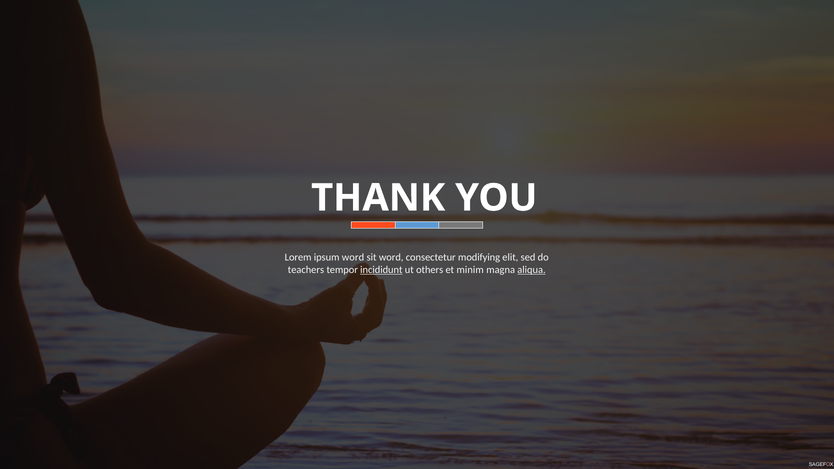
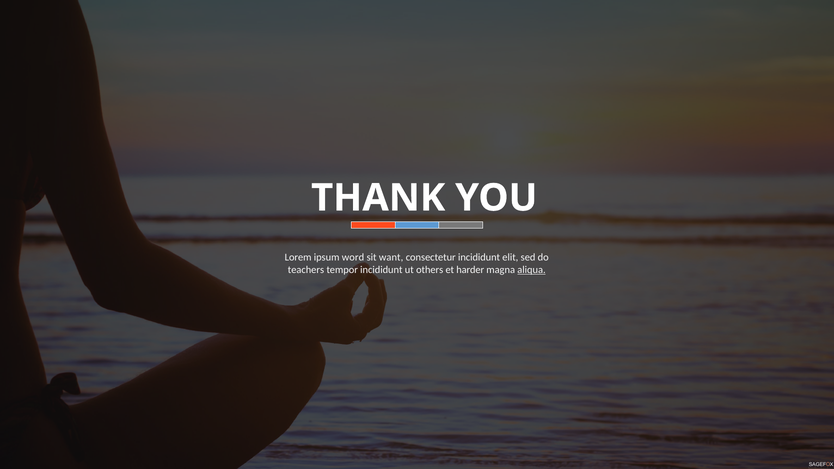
sit word: word -> want (391, 257)
consectetur modifying: modifying -> incididunt (479, 257)
incididunt underline: present -> none (381, 270)
minim: minim -> harder (470, 270)
